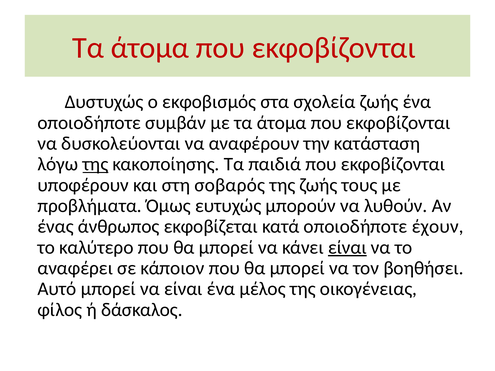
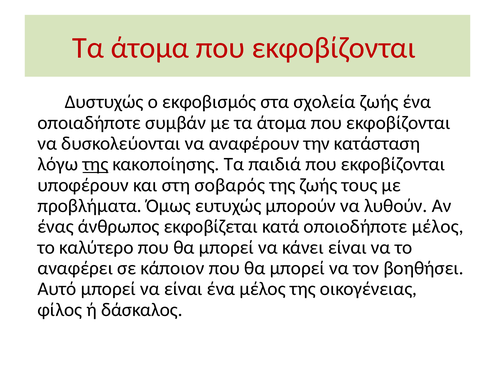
οποιοδήποτε: οποιοδήποτε -> οποιαδήποτε (89, 123)
οποιοδήποτε έχουν: έχουν -> μέλος (438, 227)
είναι underline: present -> none (347, 248)
